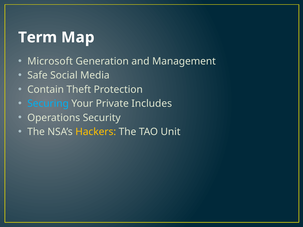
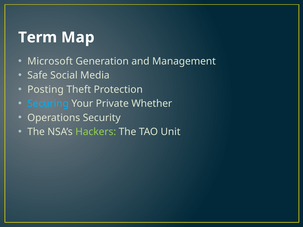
Contain: Contain -> Posting (46, 90)
Includes: Includes -> Whether (152, 104)
Hackers colour: yellow -> light green (96, 132)
